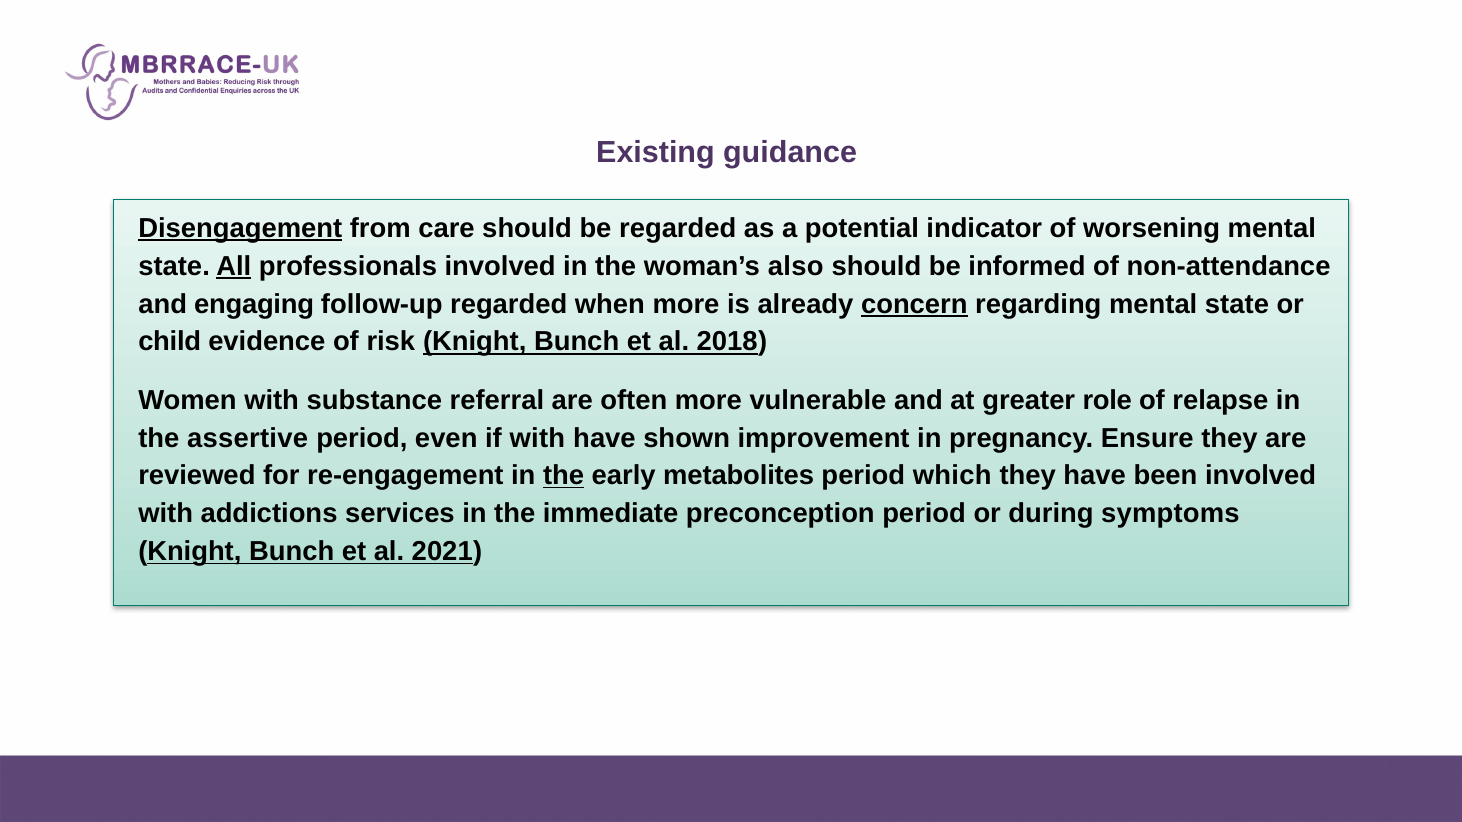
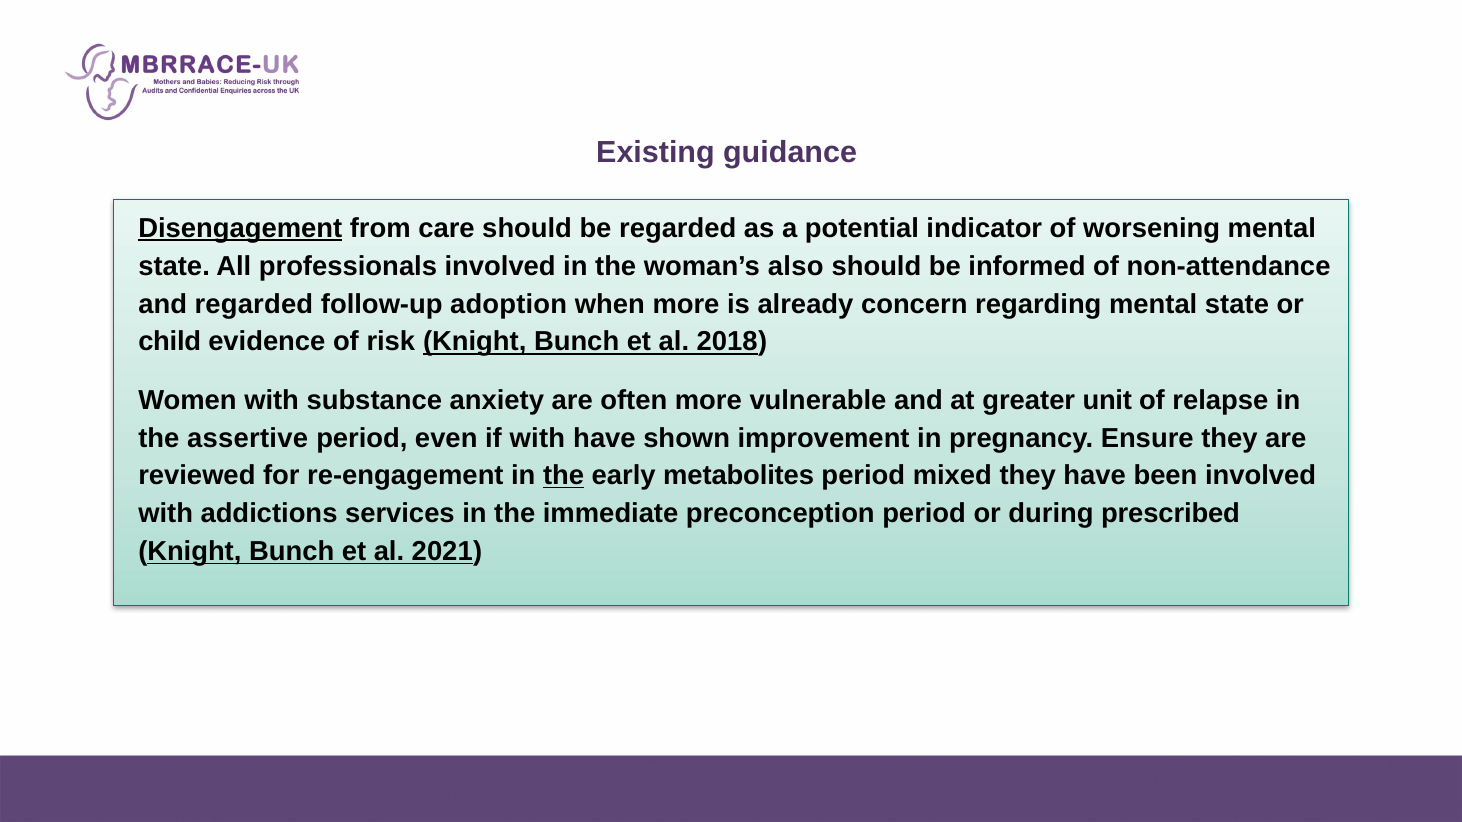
All underline: present -> none (234, 266)
and engaging: engaging -> regarded (254, 304)
follow-up regarded: regarded -> adoption (509, 304)
concern underline: present -> none (914, 304)
referral: referral -> anxiety (497, 400)
role: role -> unit (1107, 400)
which: which -> mixed (952, 476)
symptoms: symptoms -> prescribed (1171, 514)
